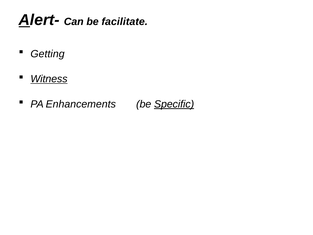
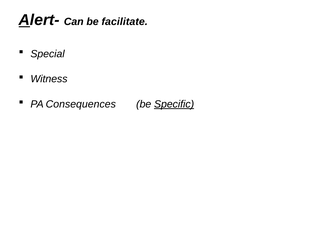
Getting: Getting -> Special (48, 54)
Witness underline: present -> none (49, 79)
Enhancements: Enhancements -> Consequences (81, 104)
